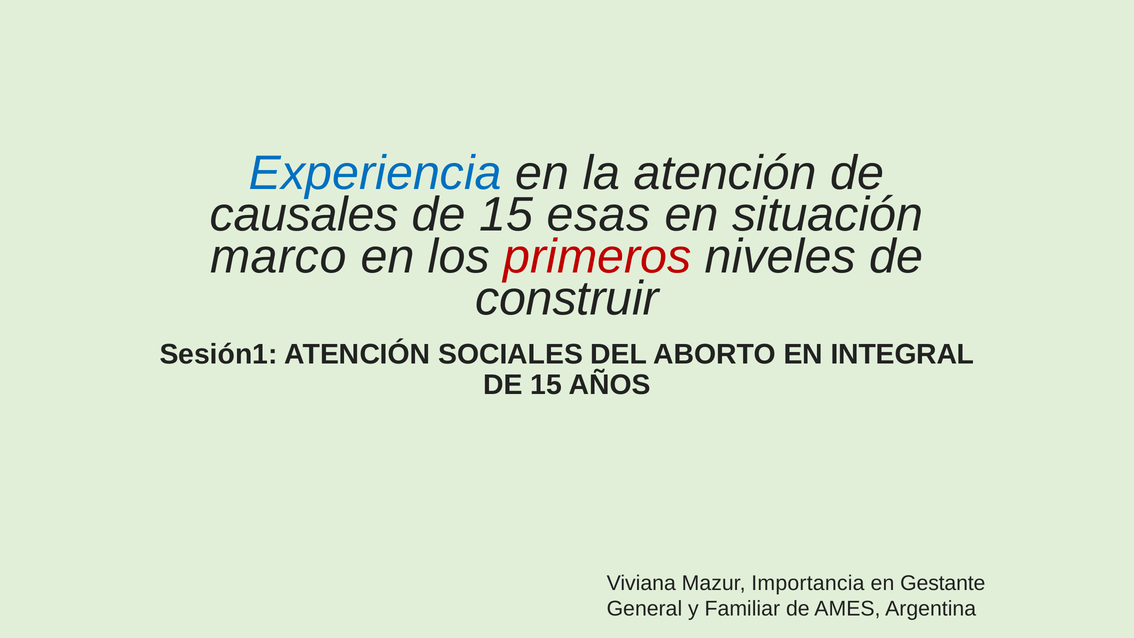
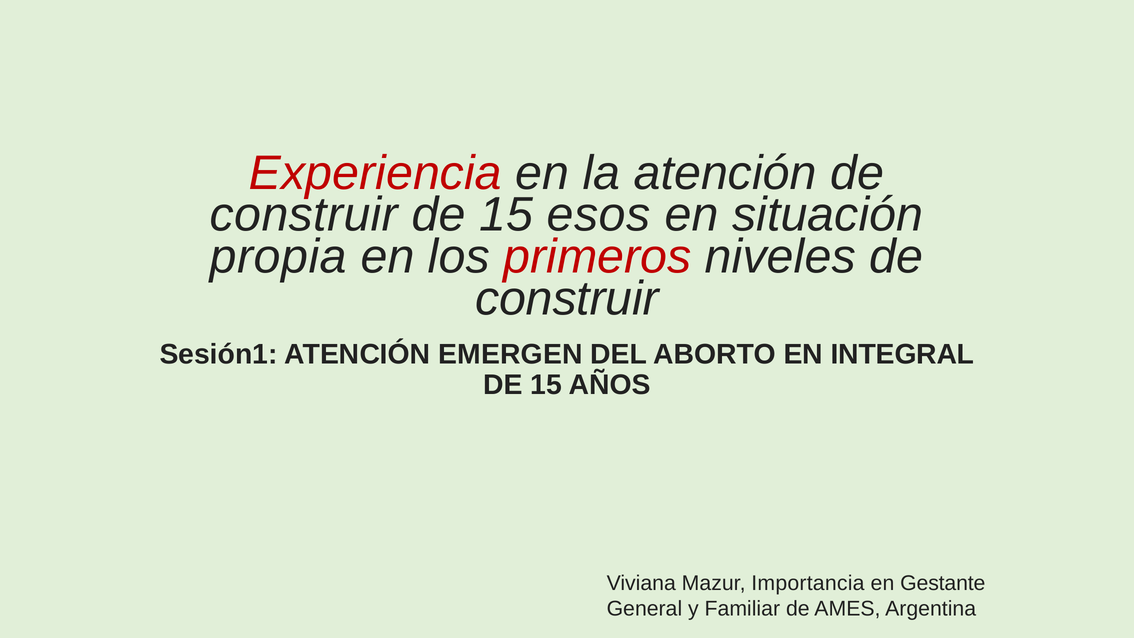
Experiencia colour: blue -> red (375, 173)
causales: causales -> construir (304, 215)
esas: esas -> esos (599, 215)
marco: marco -> propia (278, 257)
SOCIALES: SOCIALES -> EMERGEN (510, 354)
